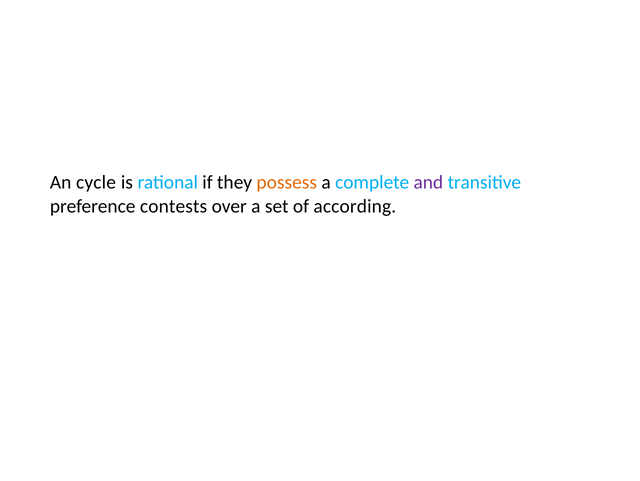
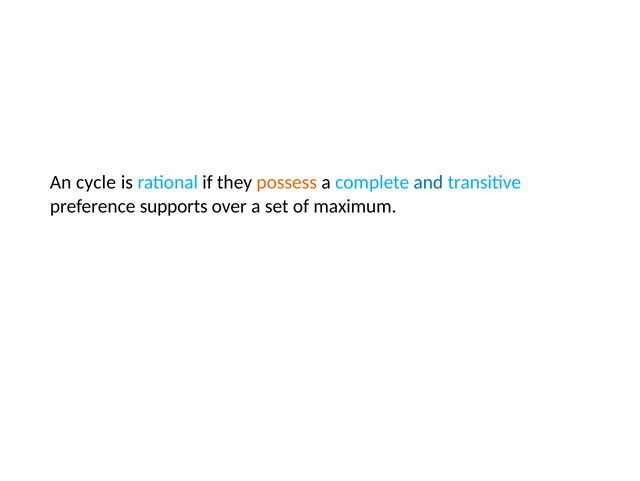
and colour: purple -> blue (428, 182)
contests: contests -> supports (174, 206)
according: according -> maximum (355, 206)
